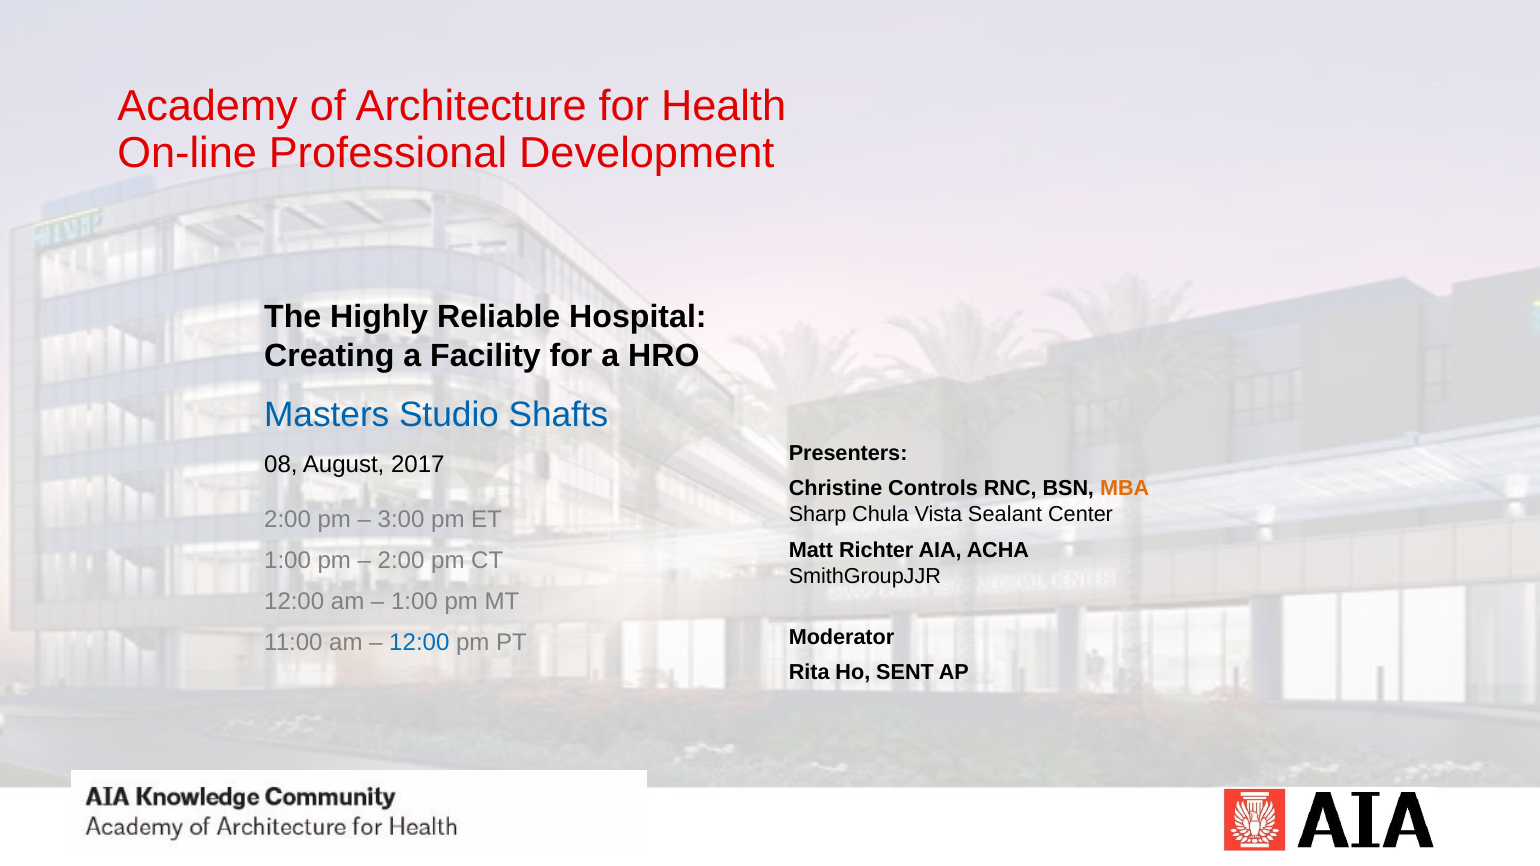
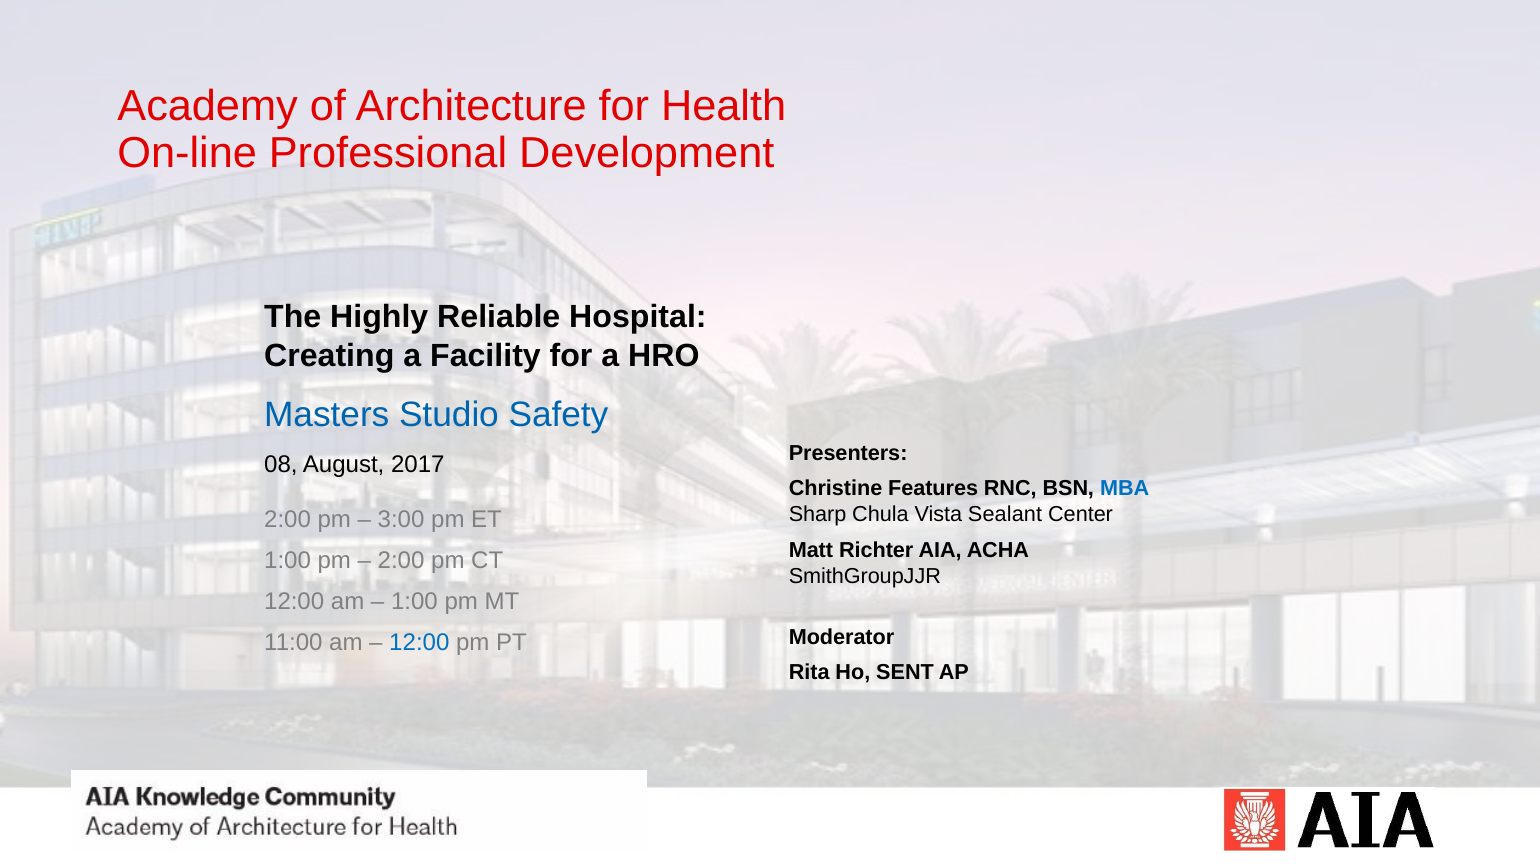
Shafts: Shafts -> Safety (558, 415)
Controls: Controls -> Features (933, 489)
MBA colour: orange -> blue (1125, 489)
